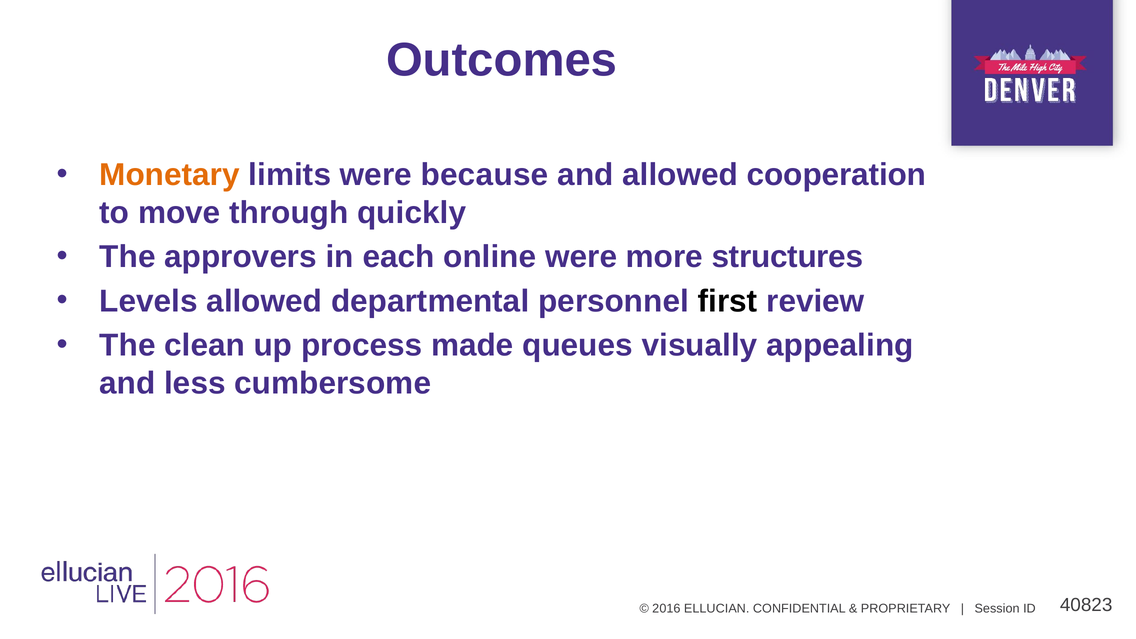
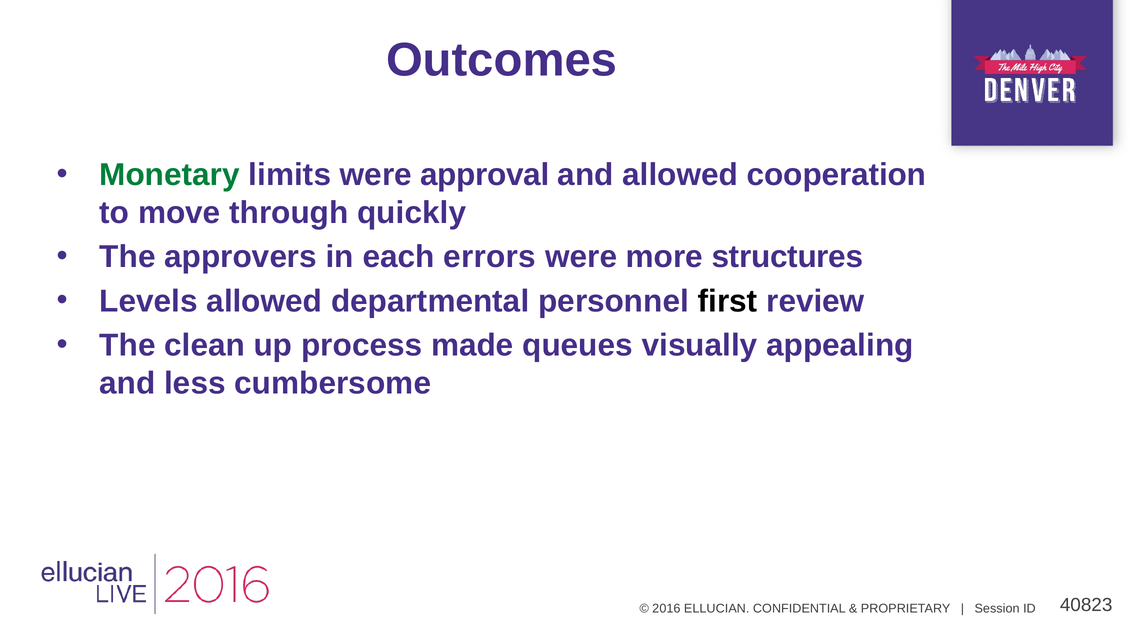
Monetary colour: orange -> green (170, 175)
because: because -> approval (485, 175)
online: online -> errors (490, 257)
